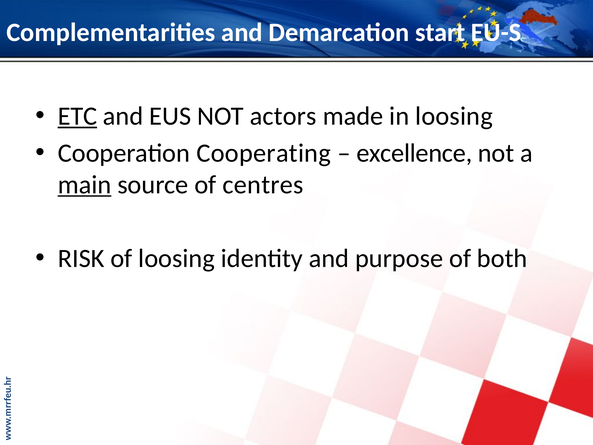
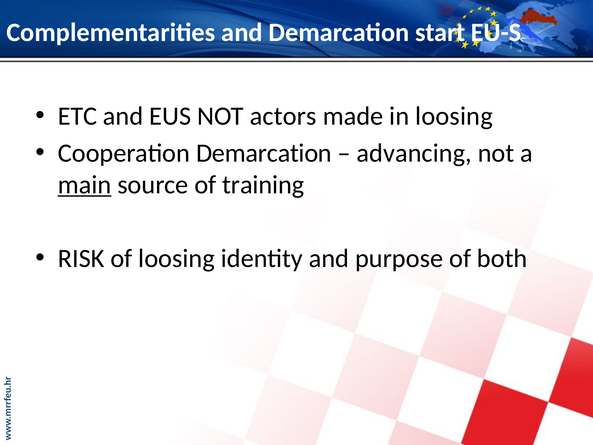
ETC underline: present -> none (78, 116)
Cooperation Cooperating: Cooperating -> Demarcation (264, 153)
excellence: excellence -> advancing (414, 153)
centres: centres -> training (263, 185)
